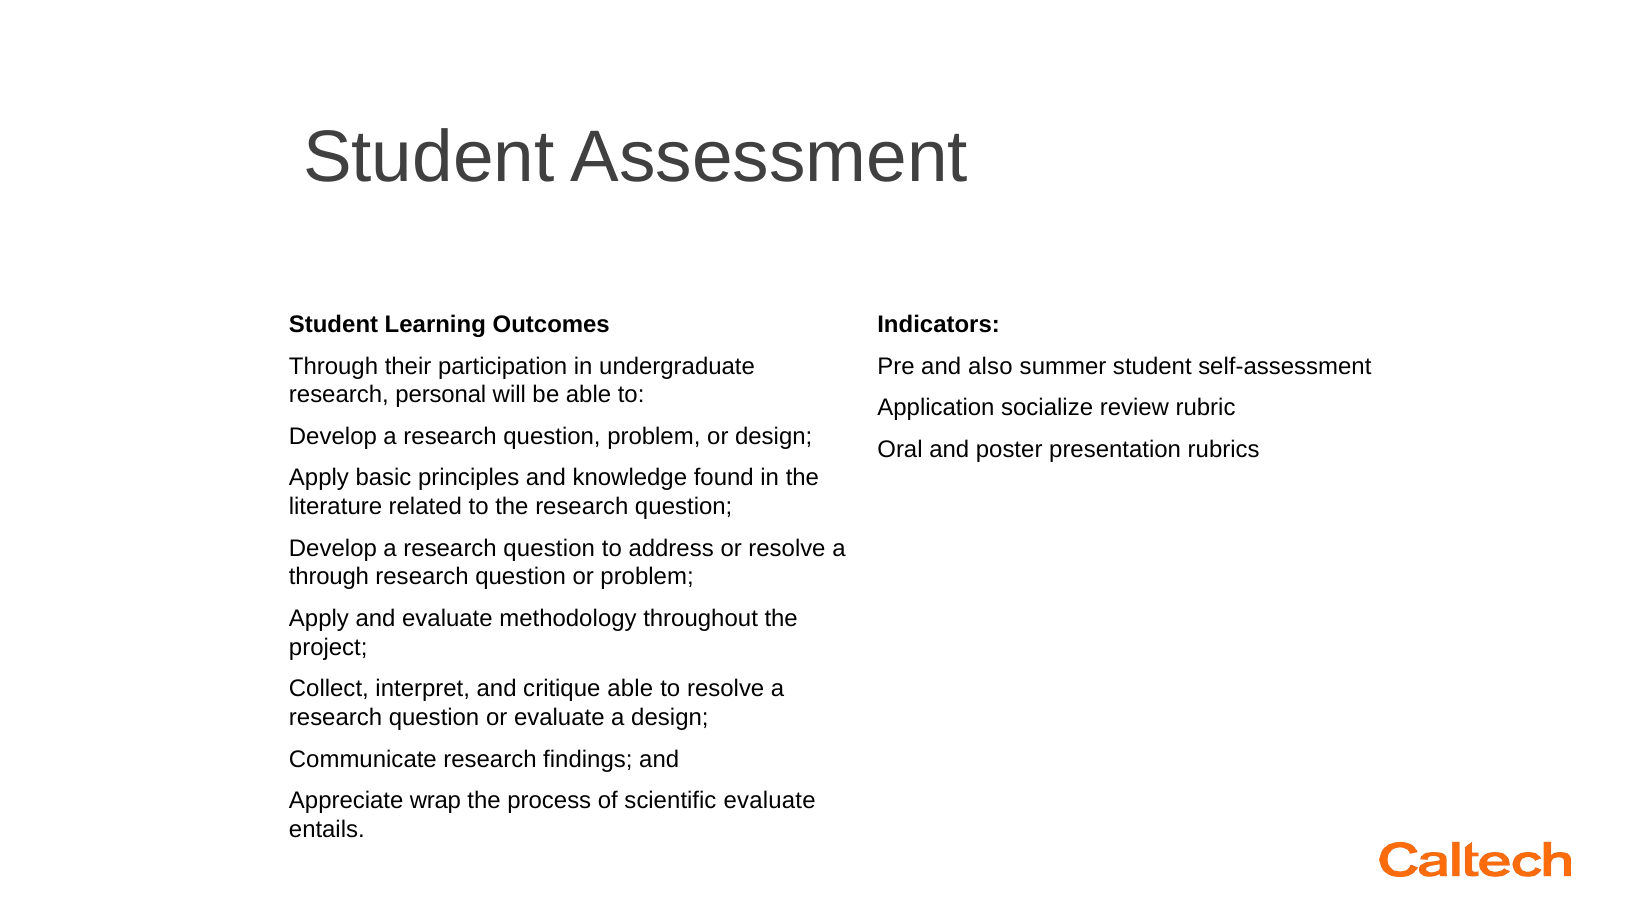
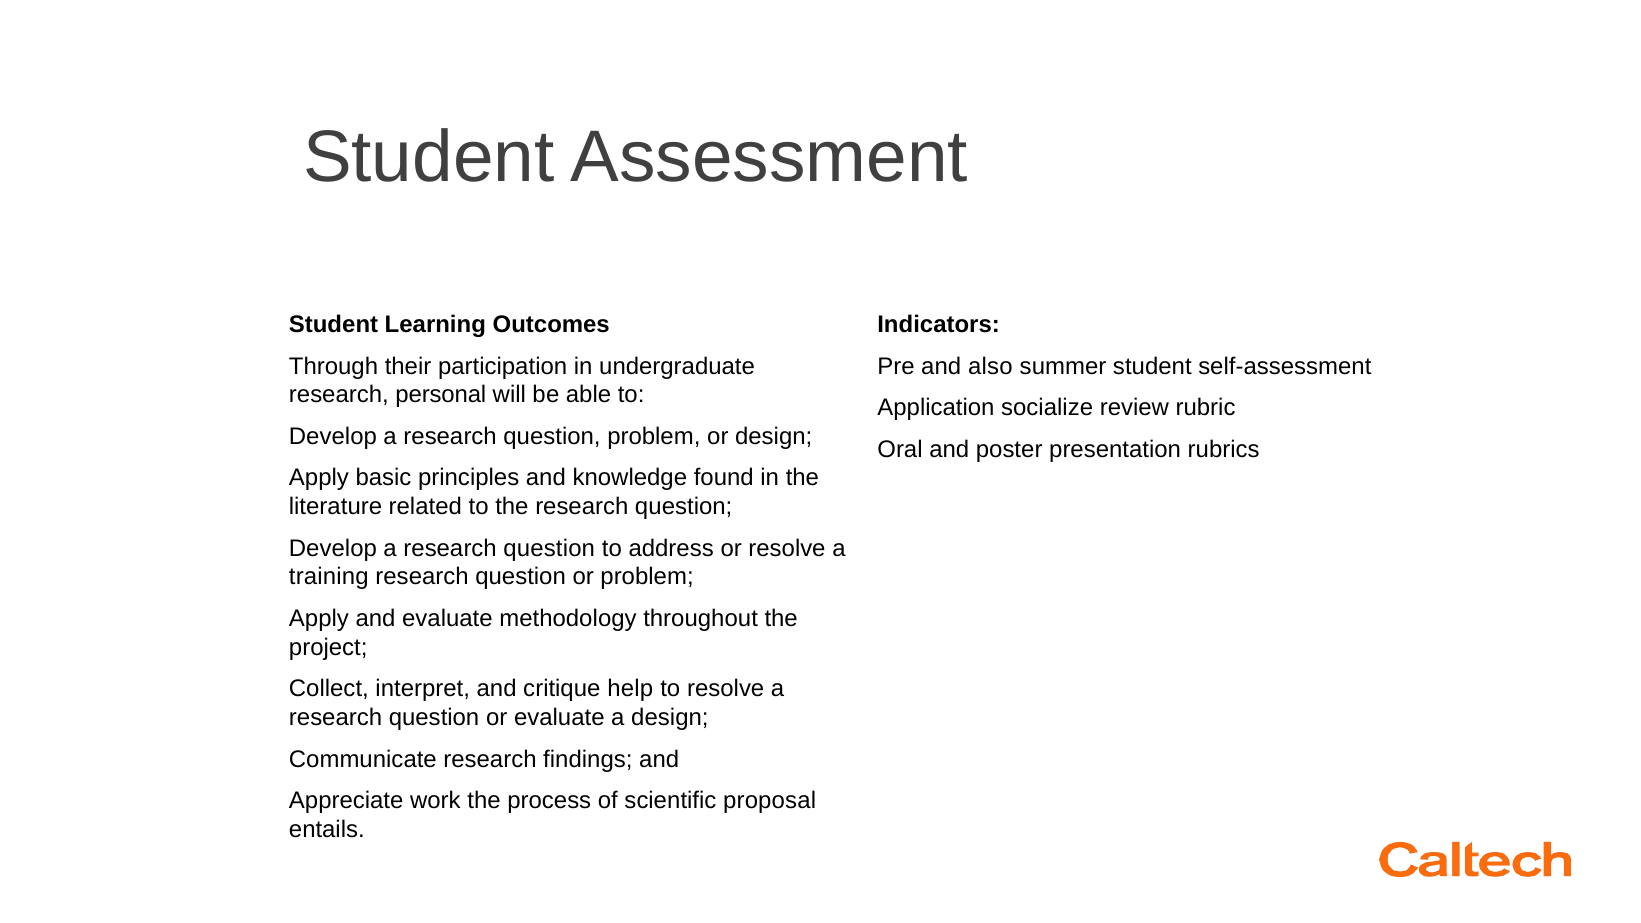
through: through -> training (329, 577)
critique able: able -> help (630, 689)
wrap: wrap -> work (435, 801)
scientific evaluate: evaluate -> proposal (770, 801)
